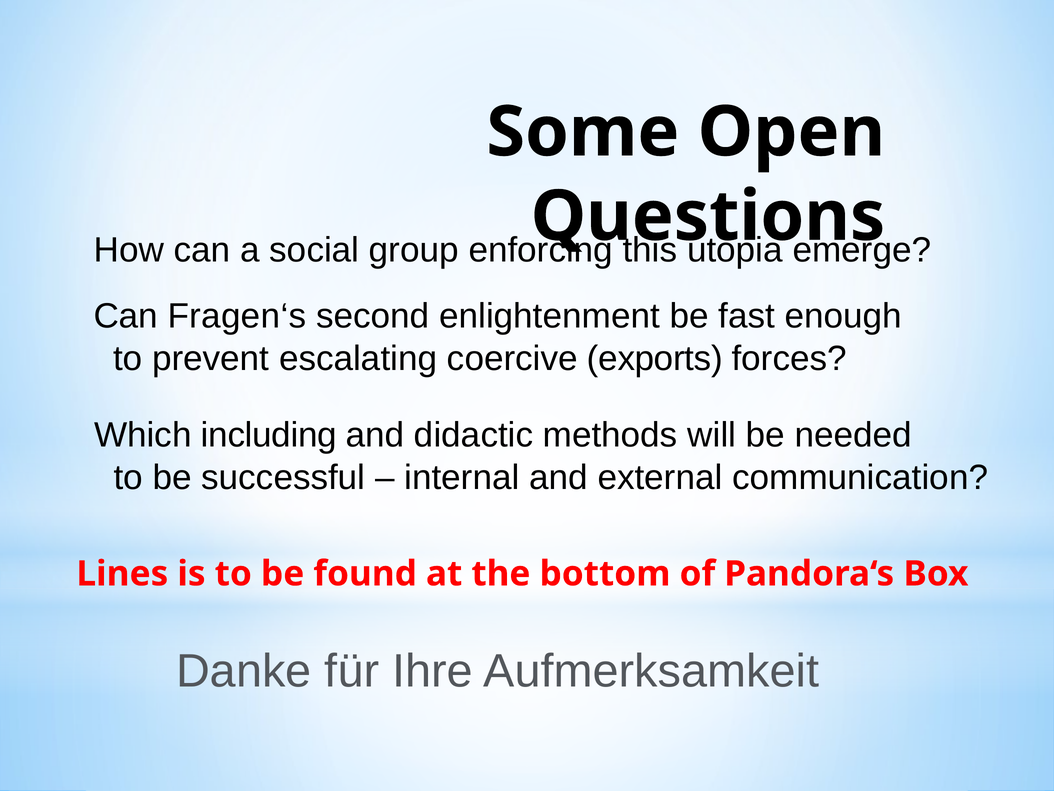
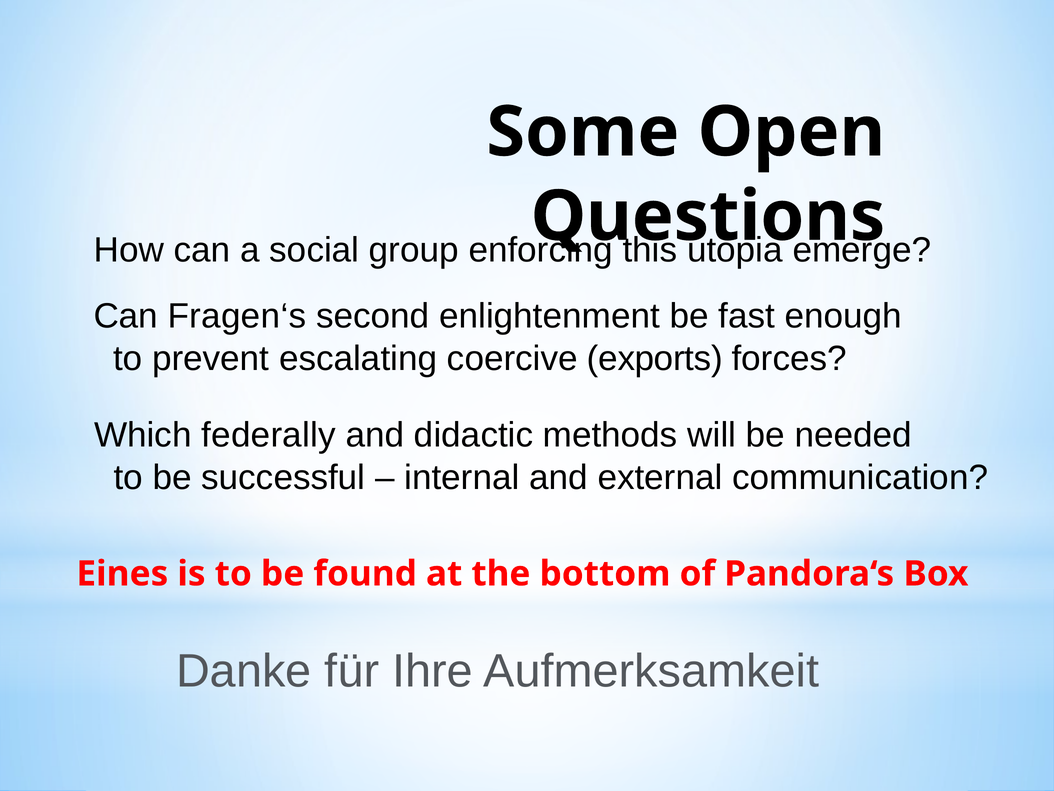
including: including -> federally (269, 435)
Lines: Lines -> Eines (122, 573)
